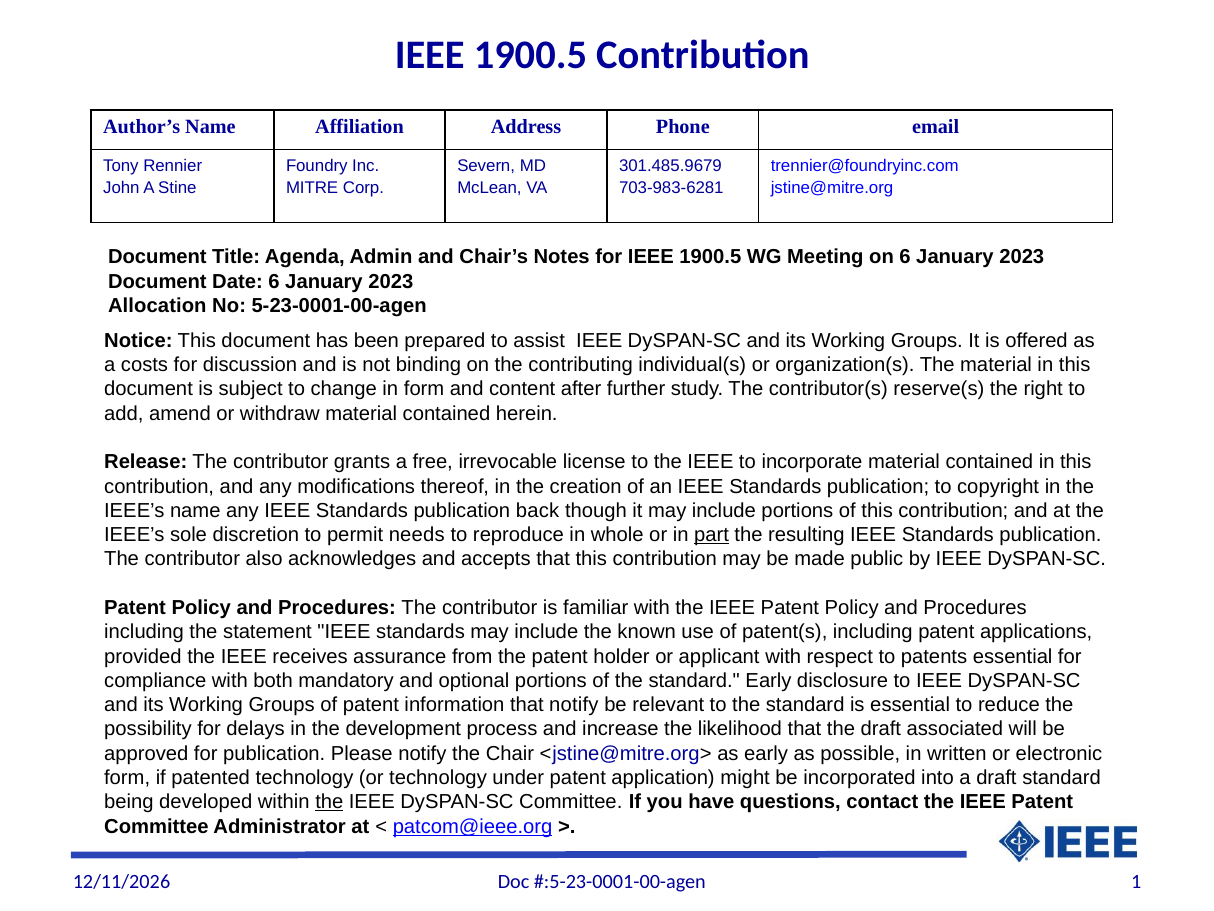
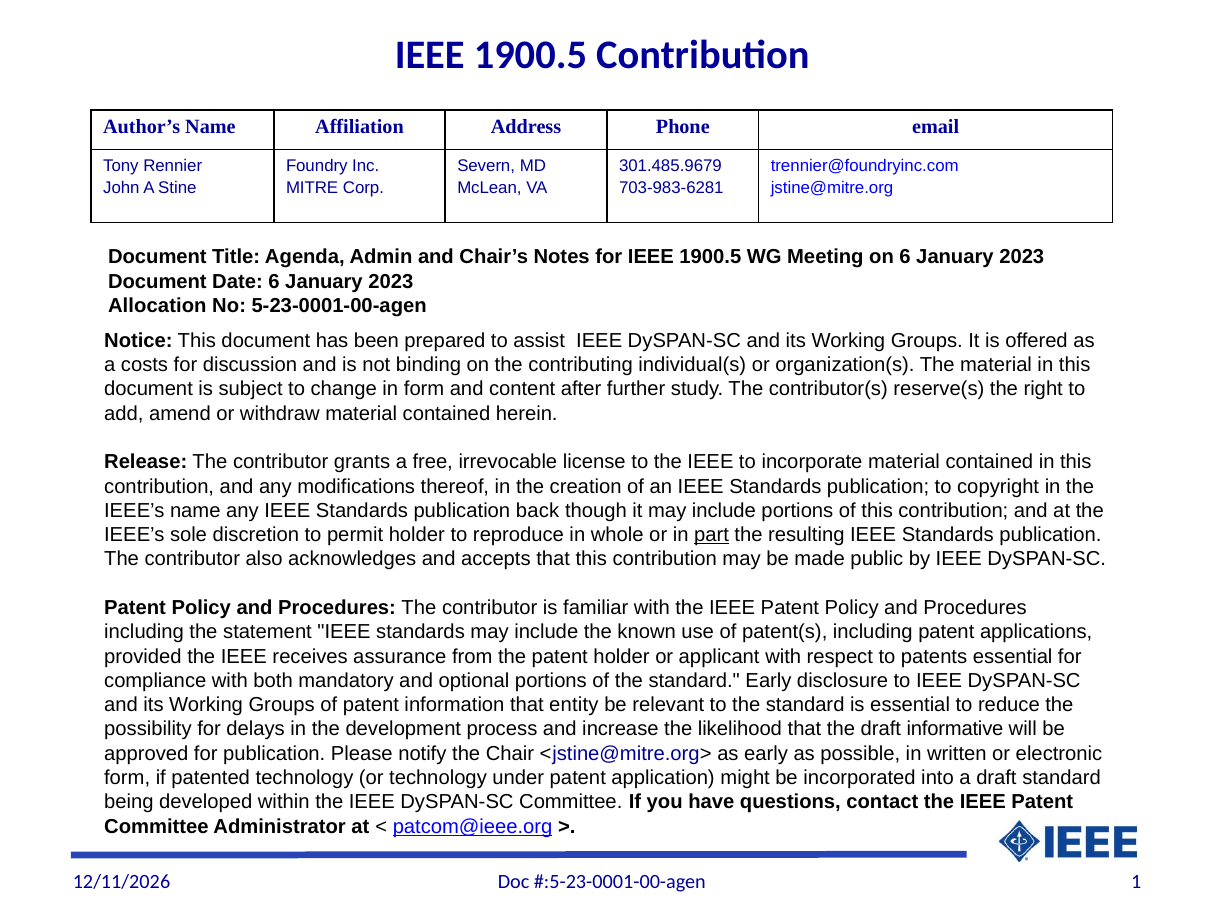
permit needs: needs -> holder (417, 535)
that notify: notify -> entity (574, 705)
associated: associated -> informative (955, 729)
the underline: present -> none (329, 802)
